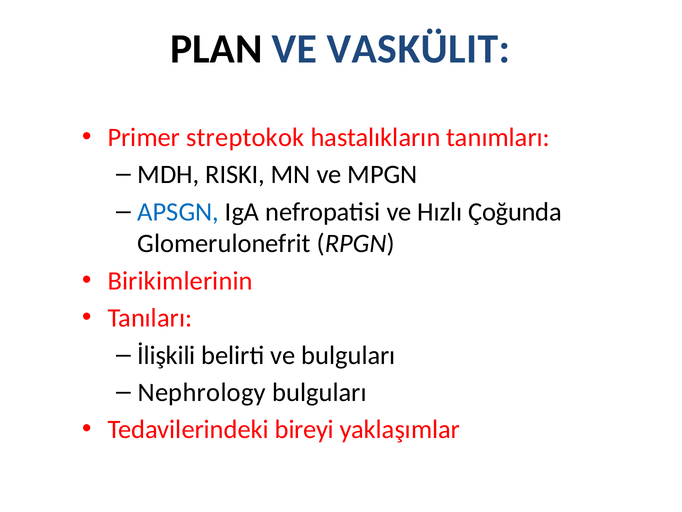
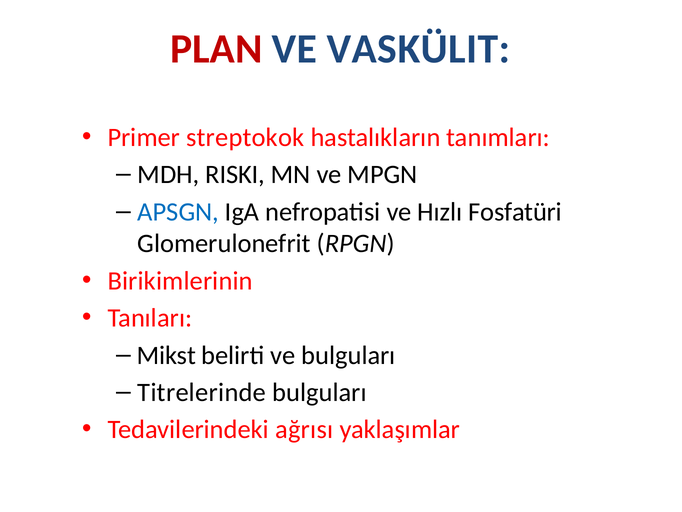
PLAN colour: black -> red (216, 49)
Çoğunda: Çoğunda -> Fosfatüri (515, 212)
İlişkili: İlişkili -> Mikst (166, 355)
Nephrology: Nephrology -> Titrelerinde (202, 392)
bireyi: bireyi -> ağrısı (304, 429)
